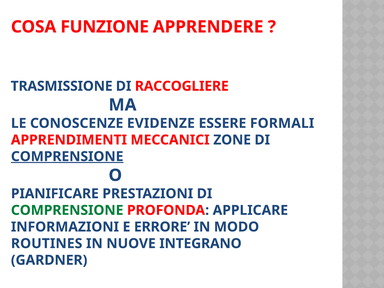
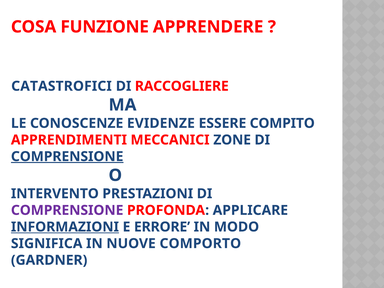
TRASMISSIONE: TRASMISSIONE -> CATASTROFICI (61, 86)
FORMALI: FORMALI -> COMPITO (282, 123)
PIANIFICARE: PIANIFICARE -> INTERVENTO (55, 194)
COMPRENSIONE colour: green -> purple (67, 210)
INFORMAZIONI underline: none -> present (65, 227)
ROUTINES: ROUTINES -> SIGNIFICA (47, 244)
INTEGRANO: INTEGRANO -> COMPORTO (200, 244)
